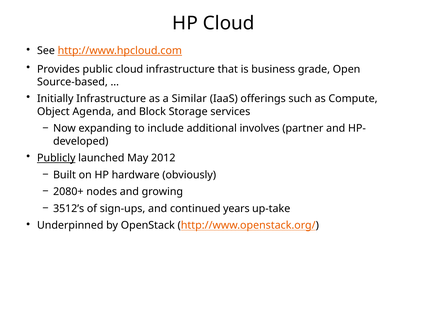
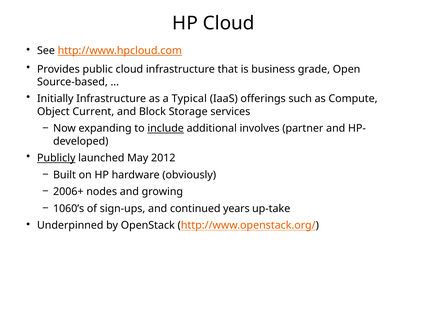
Similar: Similar -> Typical (189, 99)
Agenda: Agenda -> Current (93, 112)
include underline: none -> present (166, 129)
2080+: 2080+ -> 2006+ (68, 192)
3512’s: 3512’s -> 1060’s (69, 209)
